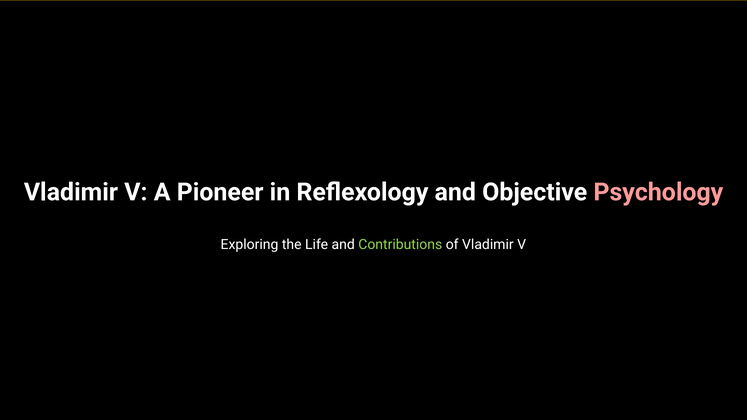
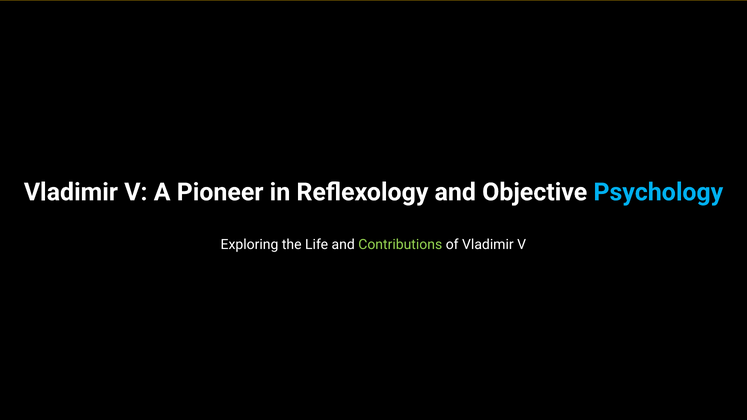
Psychology colour: pink -> light blue (658, 192)
